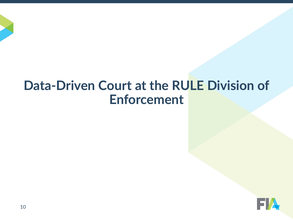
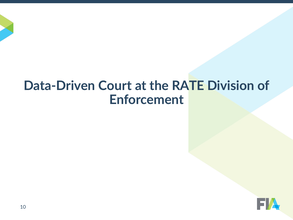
RULE: RULE -> RATE (188, 86)
